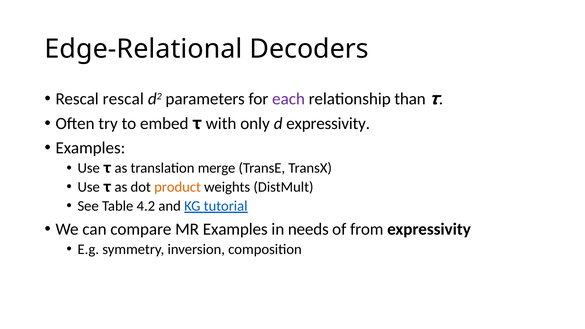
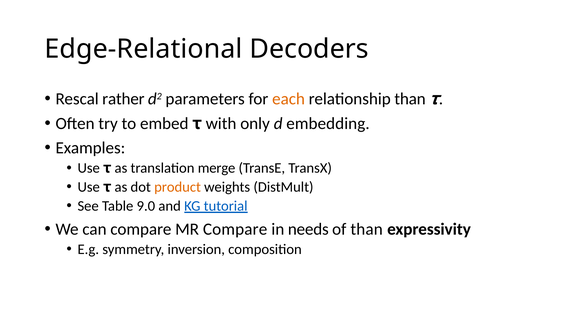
Rescal rescal: rescal -> rather (123, 99)
each colour: purple -> orange (289, 99)
d expressivity: expressivity -> embedding (328, 123)
4.2: 4.2 -> 9.0 (146, 206)
MR Examples: Examples -> Compare (235, 229)
of from: from -> than (367, 229)
